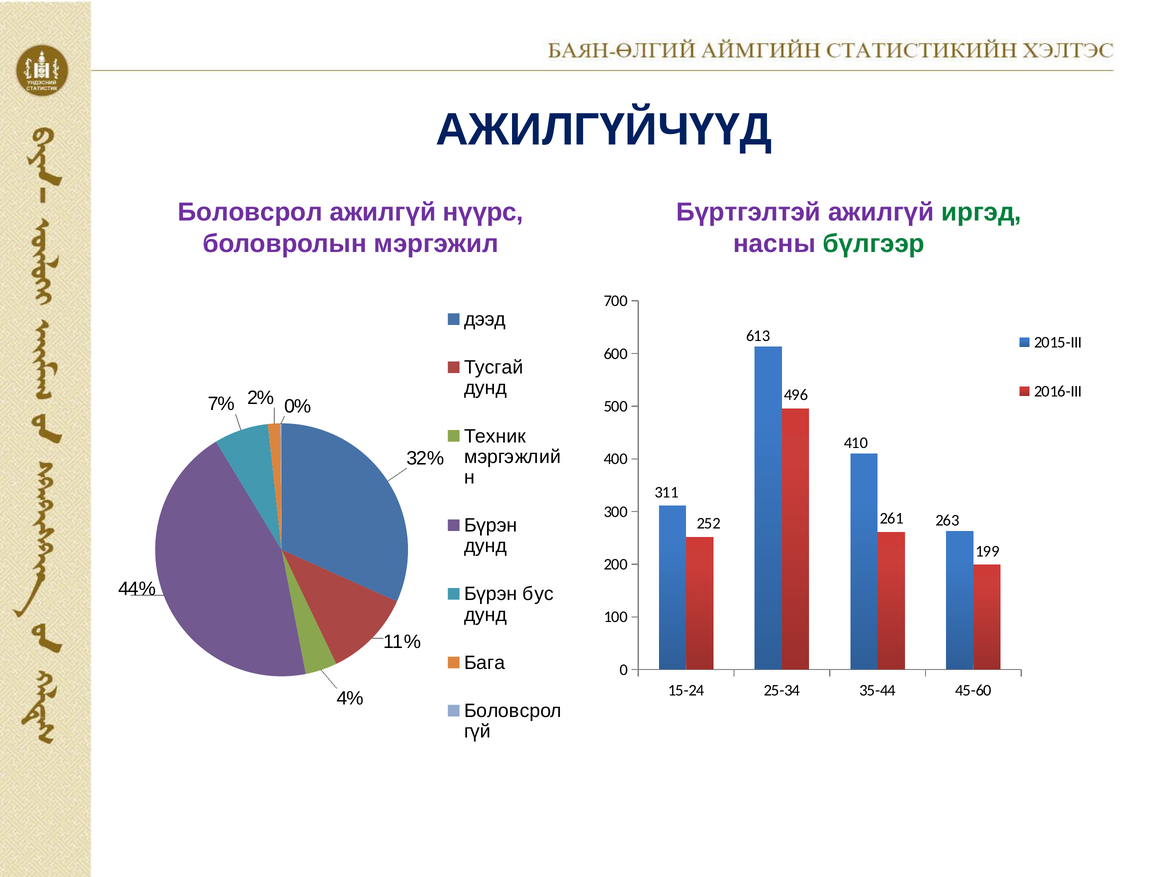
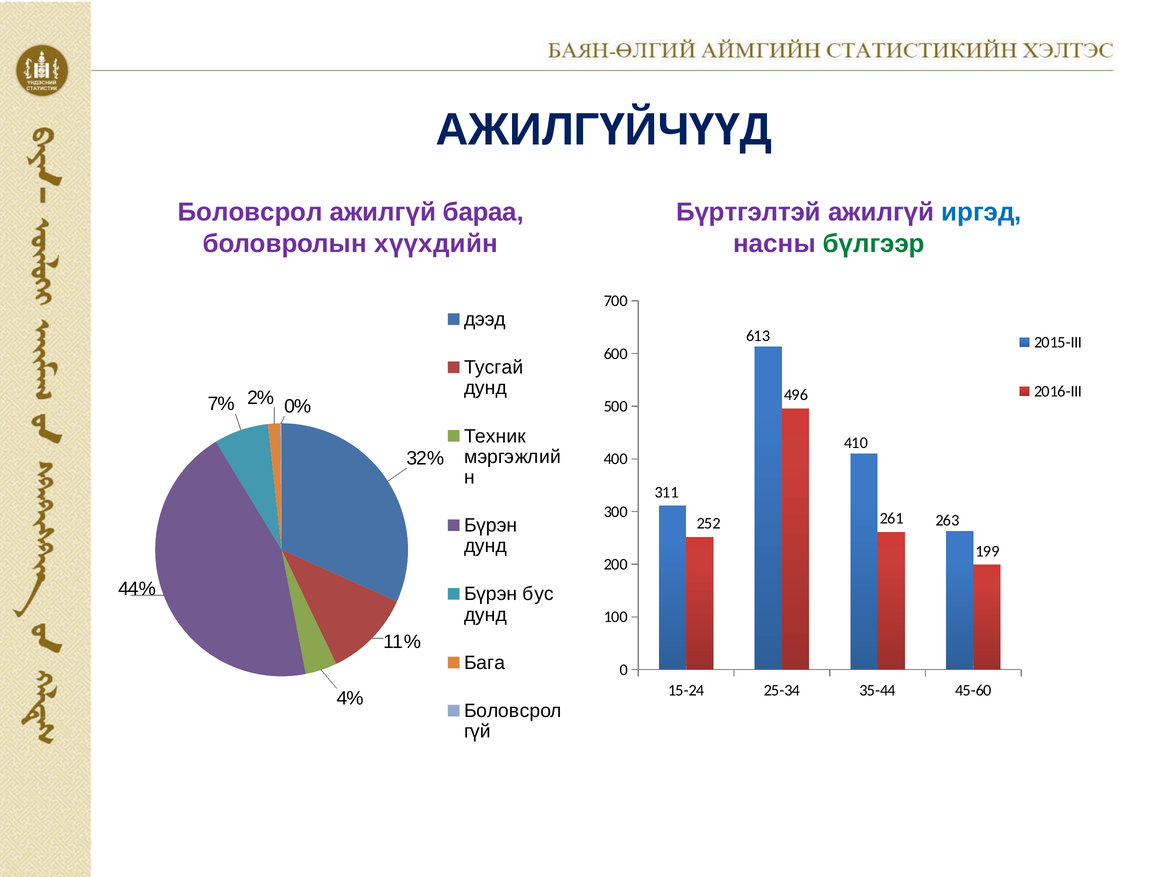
нүүрс: нүүрс -> бараа (483, 212)
иргэд colour: green -> blue (982, 212)
мэргэжил: мэргэжил -> хүүхдийн (436, 243)
